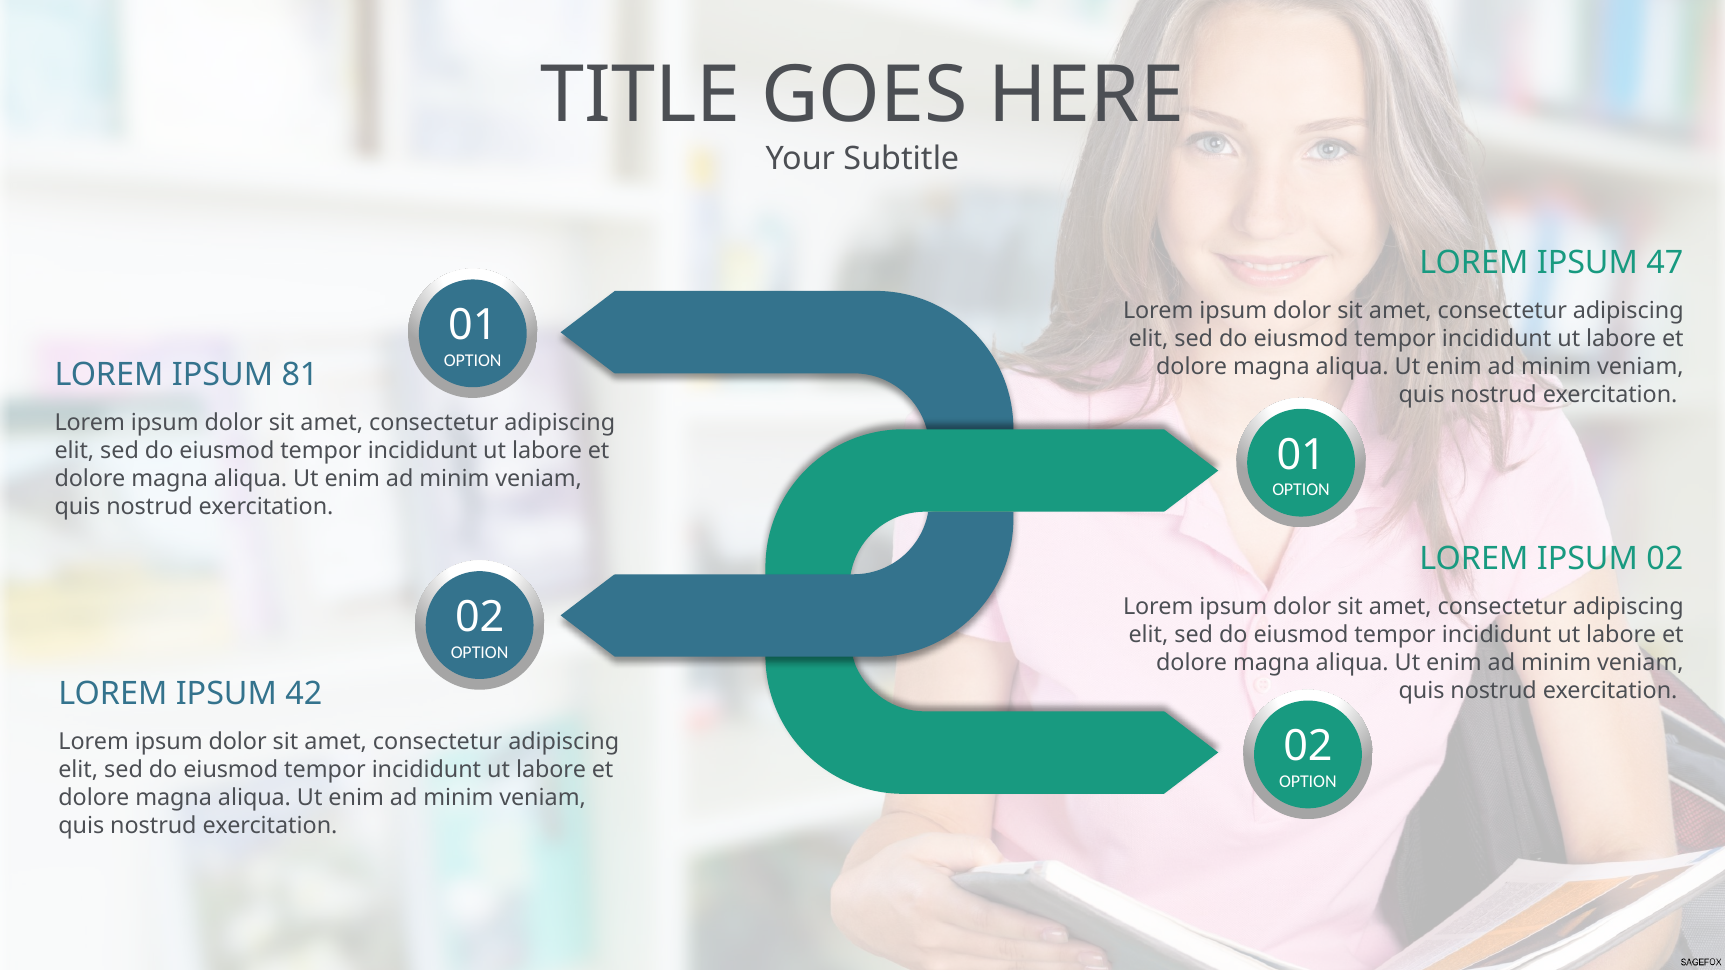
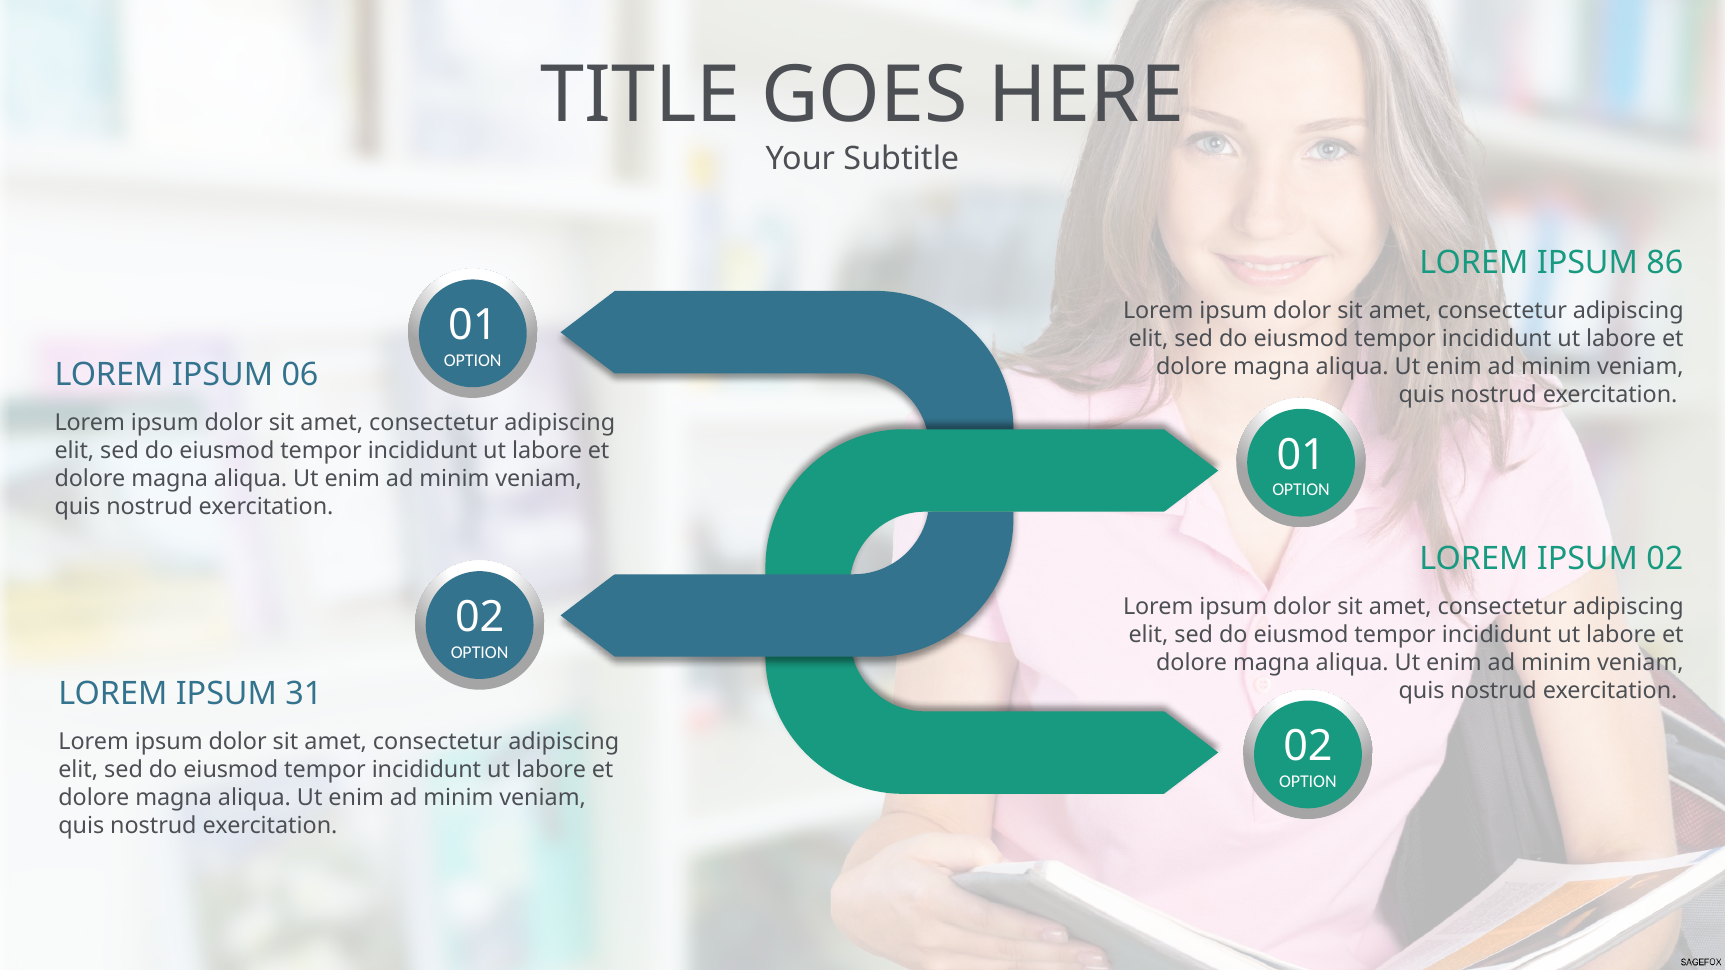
47: 47 -> 86 (1665, 263)
81: 81 -> 06 (300, 375)
42: 42 -> 31 (304, 694)
